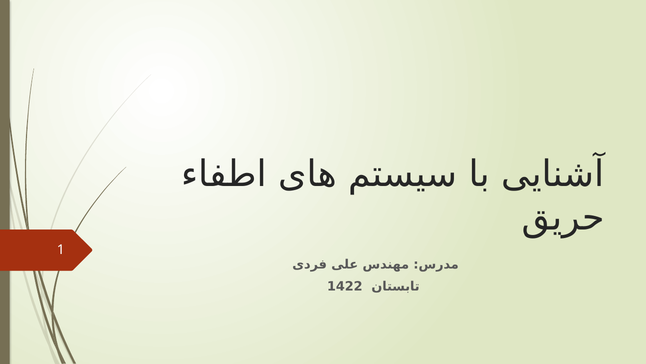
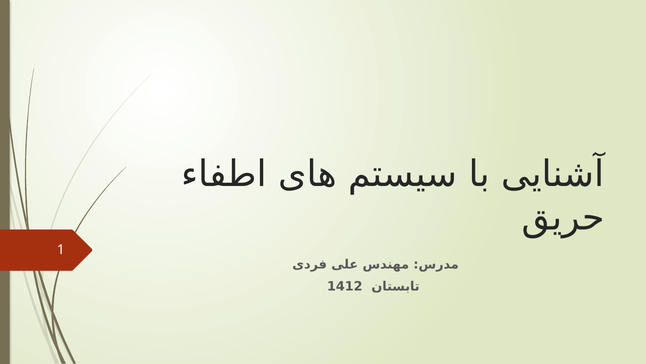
1422: 1422 -> 1412 (345, 286)
